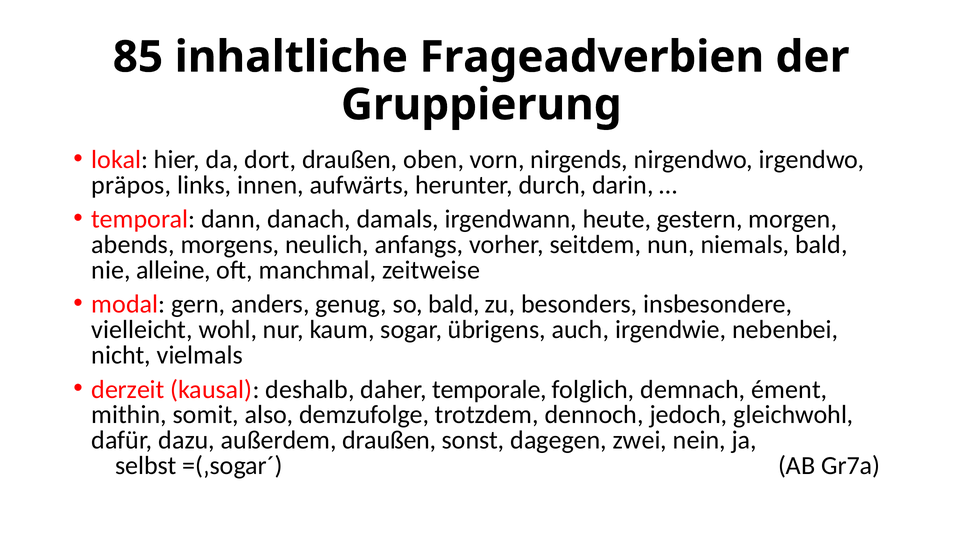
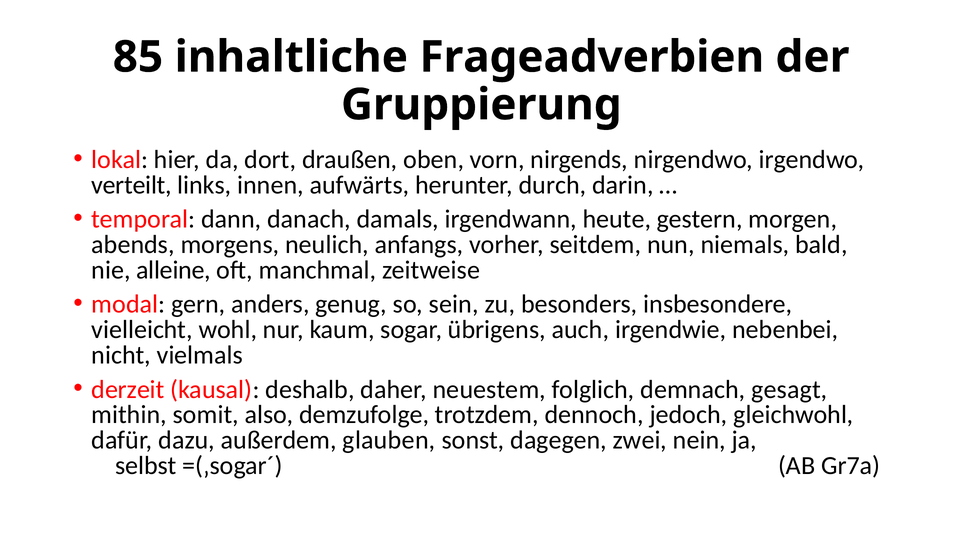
präpos: präpos -> verteilt (132, 185)
so bald: bald -> sein (454, 304)
temporale: temporale -> neuestem (489, 389)
ément: ément -> gesagt (789, 389)
außerdem draußen: draußen -> glauben (389, 440)
